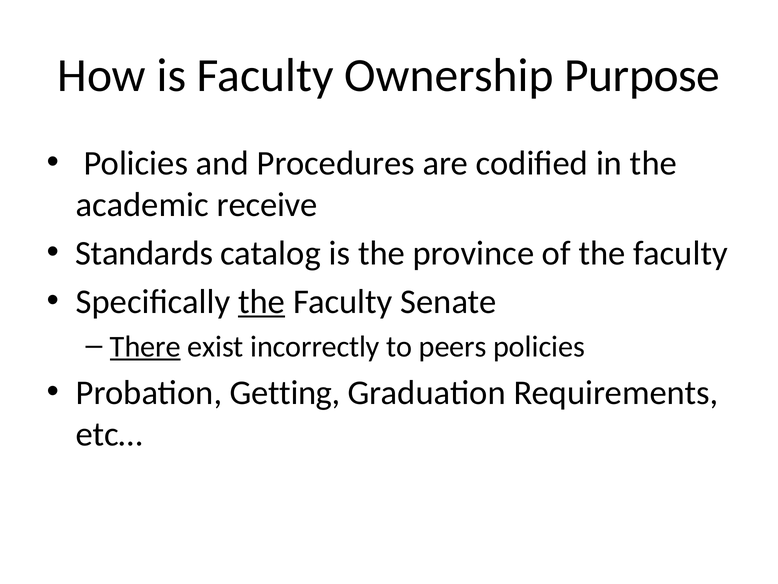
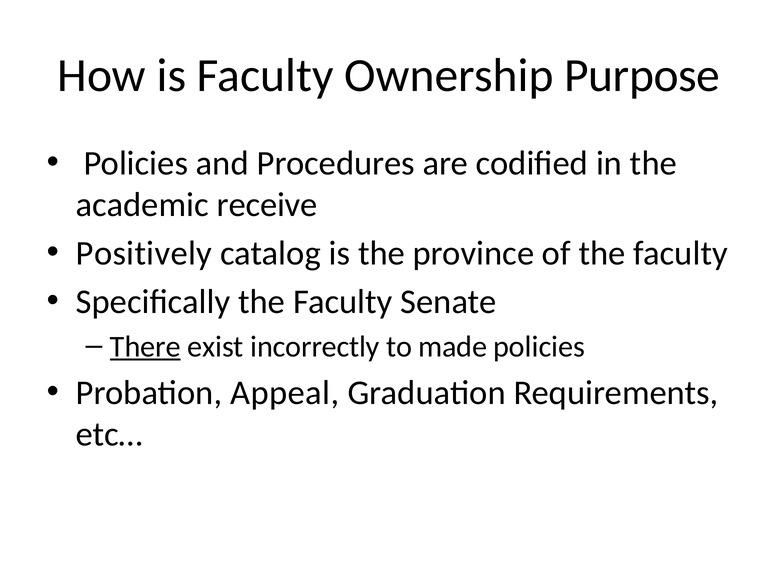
Standards: Standards -> Positively (144, 253)
the underline: present -> none (262, 302)
peers: peers -> made (453, 346)
Getting: Getting -> Appeal (285, 392)
